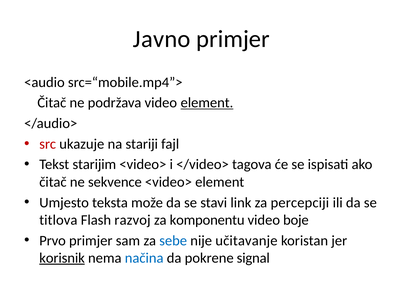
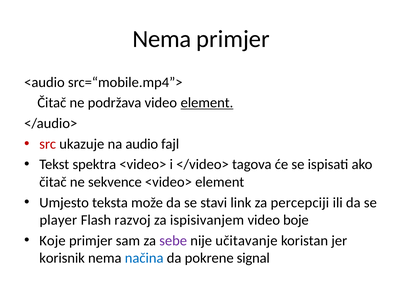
Javno: Javno -> Nema (162, 39)
stariji: stariji -> audio (142, 144)
starijim: starijim -> spektra (94, 165)
titlova: titlova -> player (58, 220)
komponentu: komponentu -> ispisivanjem (207, 220)
Prvo: Prvo -> Koje (52, 241)
sebe colour: blue -> purple (173, 241)
korisnik underline: present -> none (62, 258)
